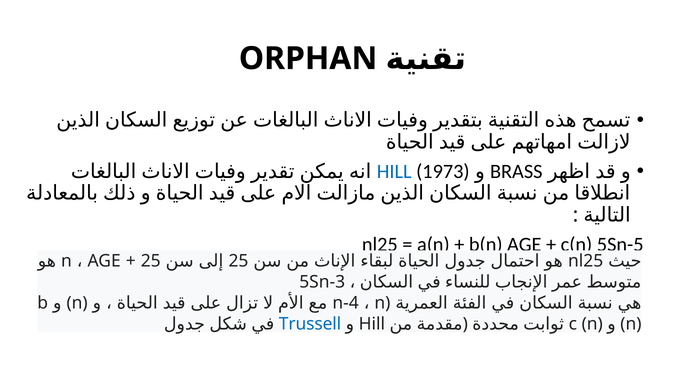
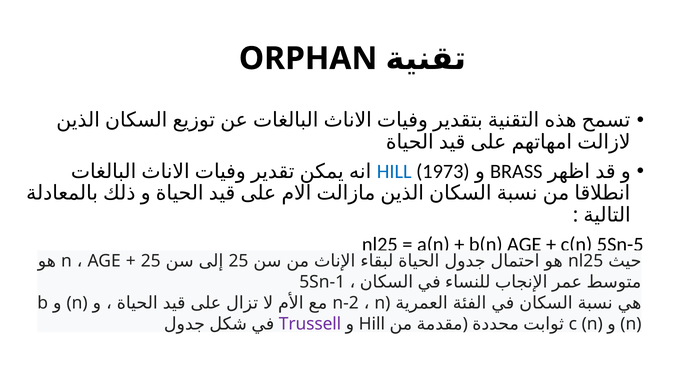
5Sn-3: 5Sn-3 -> 5Sn-1 (322, 282)
n-4: n-4 -> n-2 (346, 303)
Trussell colour: blue -> purple (310, 324)
